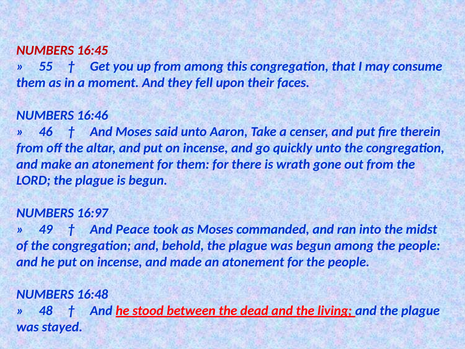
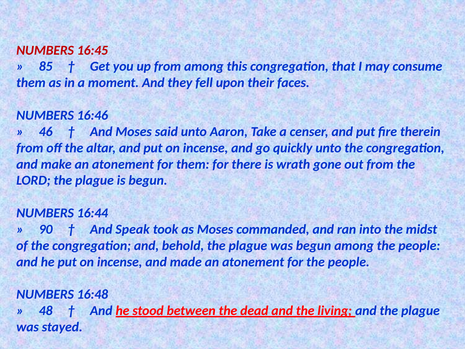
55: 55 -> 85 (46, 66)
16:97: 16:97 -> 16:44 (93, 213)
49: 49 -> 90 (46, 229)
Peace: Peace -> Speak (133, 229)
